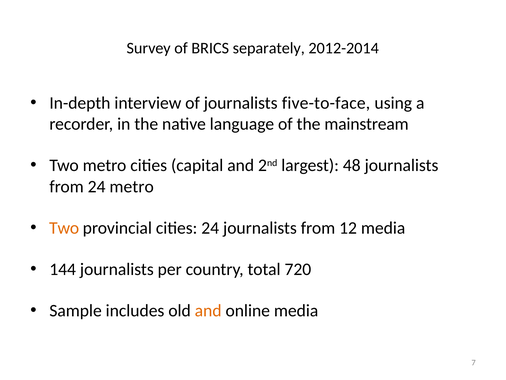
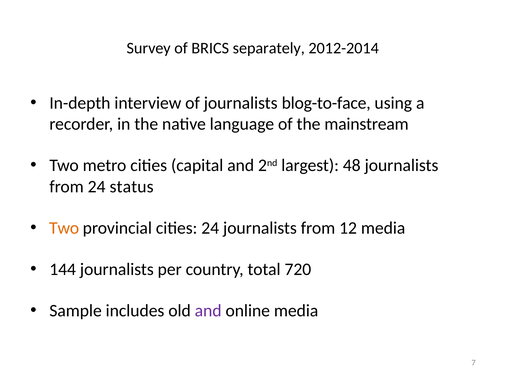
five-to-face: five-to-face -> blog-to-face (326, 103)
24 metro: metro -> status (132, 186)
and colour: orange -> purple (208, 310)
